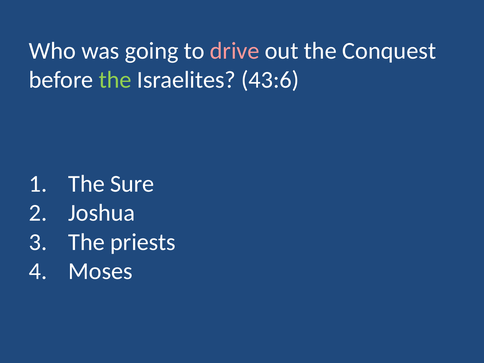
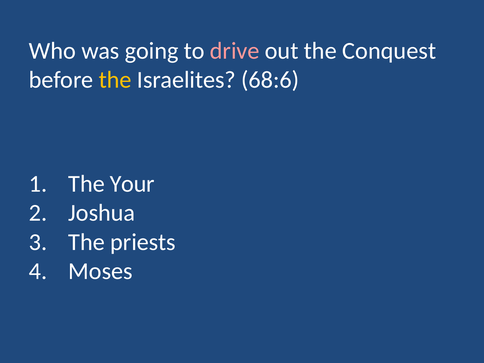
the colour: light green -> yellow (115, 80)
43:6: 43:6 -> 68:6 (270, 80)
Sure: Sure -> Your (132, 184)
